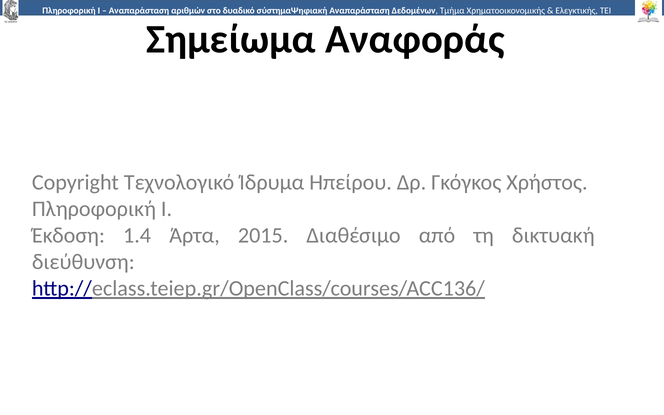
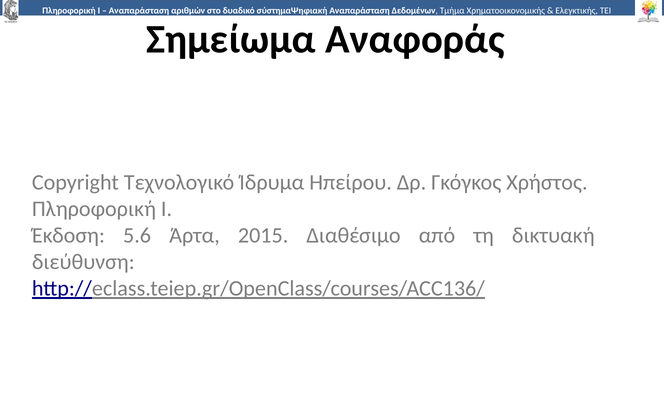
1.4: 1.4 -> 5.6 (137, 235)
